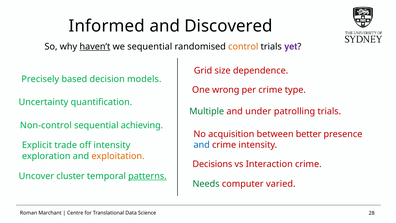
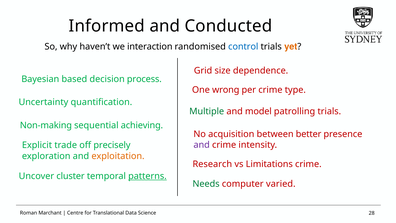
Discovered: Discovered -> Conducted (228, 26)
haven’t underline: present -> none (95, 47)
we sequential: sequential -> interaction (150, 47)
control colour: orange -> blue (243, 47)
yet colour: purple -> orange (291, 47)
Precisely: Precisely -> Bayesian (40, 79)
models: models -> process (144, 79)
under: under -> model (258, 111)
Non-control: Non-control -> Non-making (46, 125)
and colour: blue -> purple (202, 145)
off intensity: intensity -> precisely (112, 145)
Decisions: Decisions -> Research (212, 164)
Interaction: Interaction -> Limitations (269, 164)
